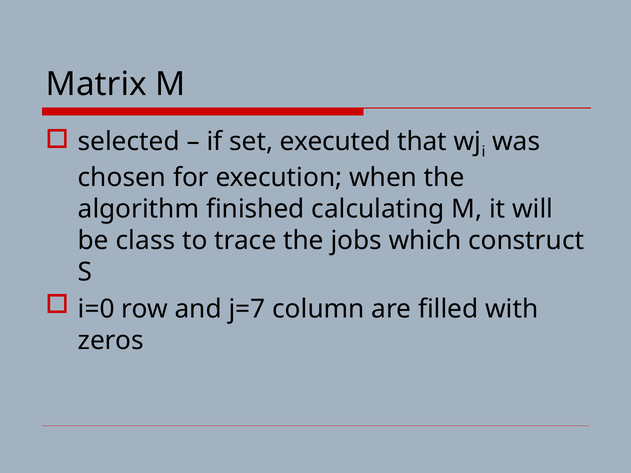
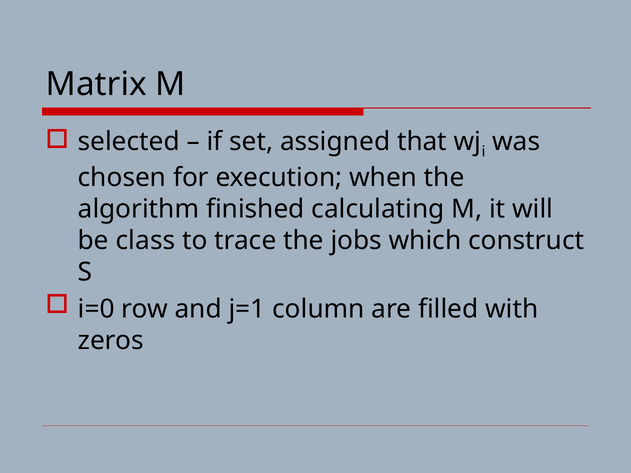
executed: executed -> assigned (335, 142)
j=7: j=7 -> j=1 (247, 309)
